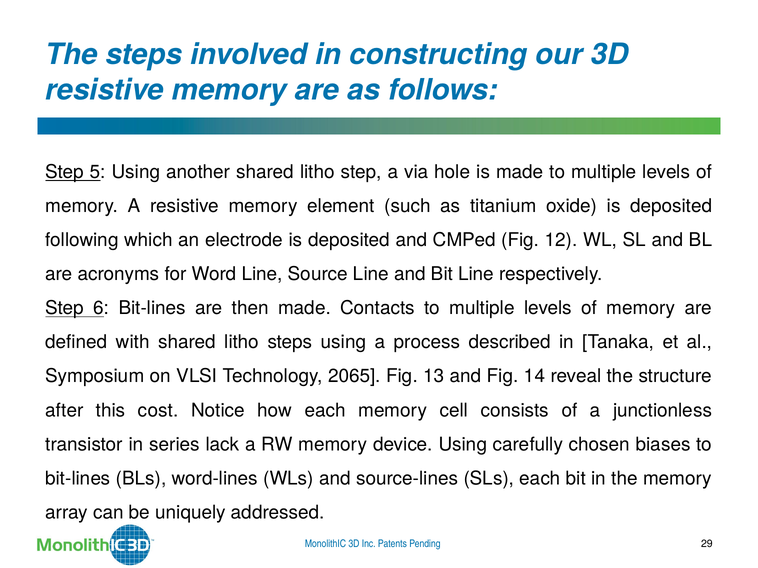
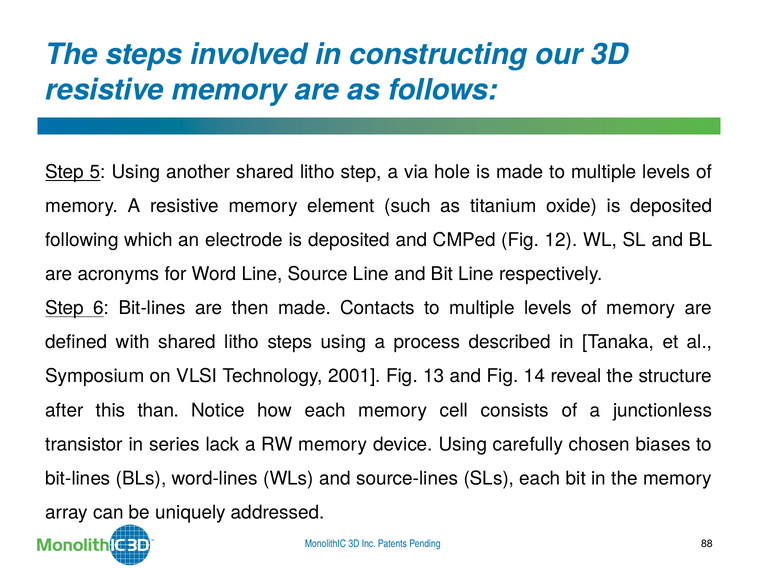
2065: 2065 -> 2001 (354, 377)
cost: cost -> than (158, 411)
29: 29 -> 88 (707, 544)
